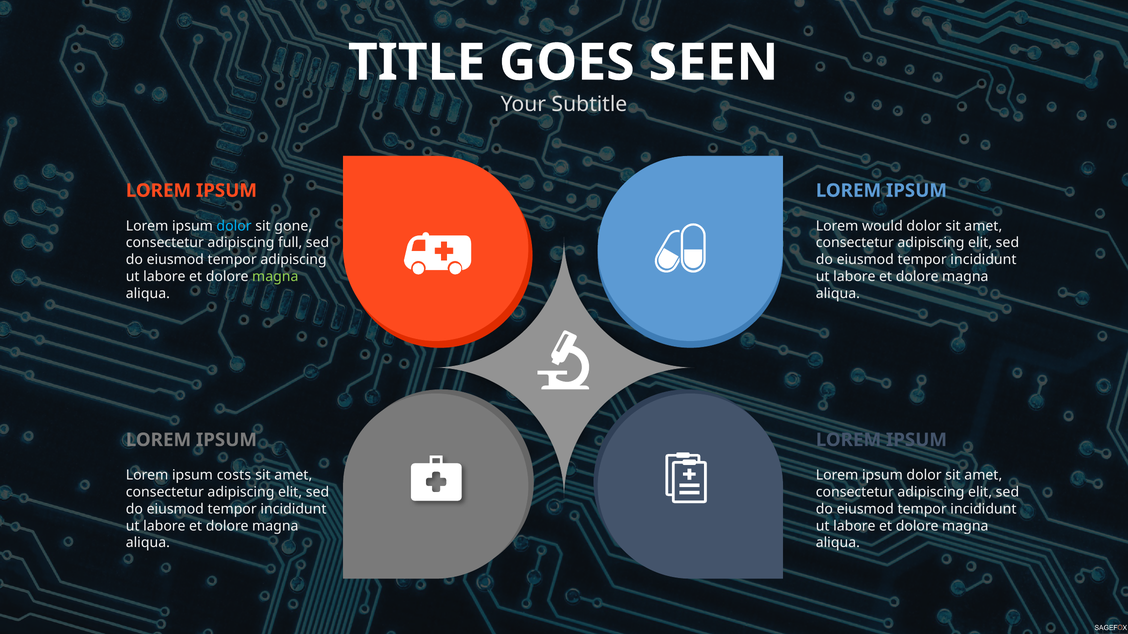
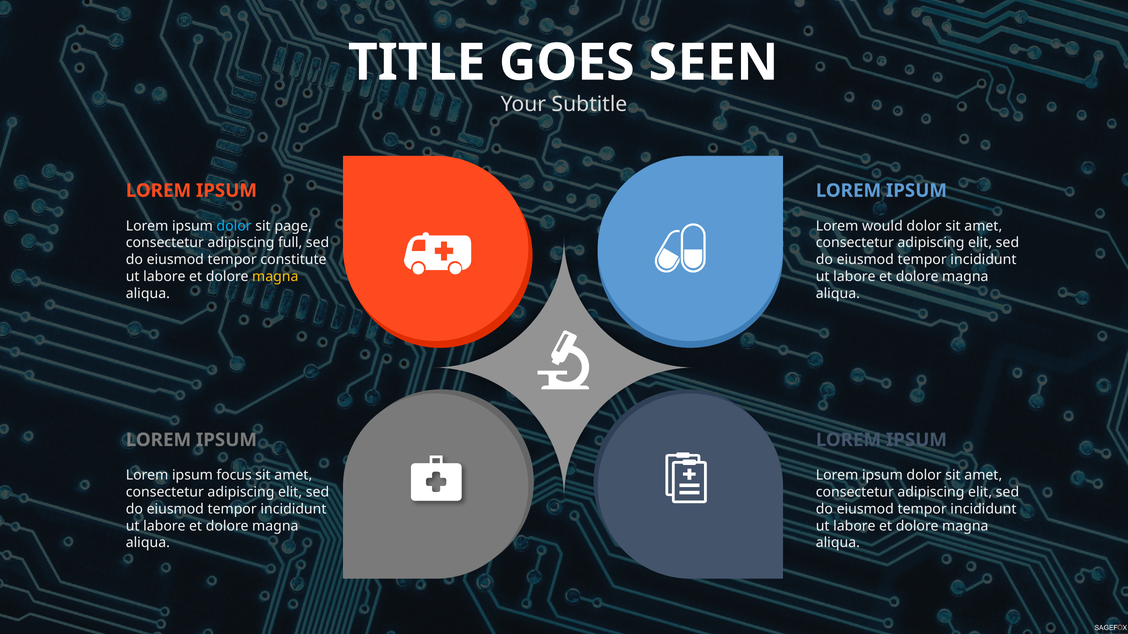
gone: gone -> page (293, 226)
tempor adipiscing: adipiscing -> constitute (293, 260)
magna colour: light green -> yellow (275, 277)
costs: costs -> focus (234, 476)
